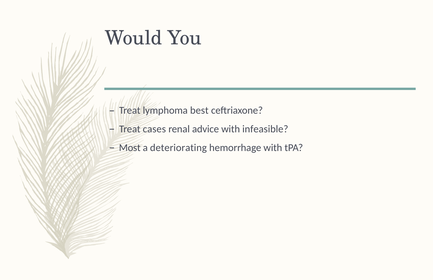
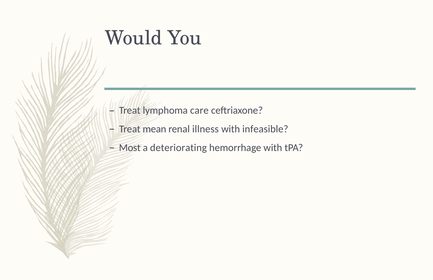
best: best -> care (199, 110)
cases: cases -> mean (154, 129)
advice: advice -> illness (205, 129)
